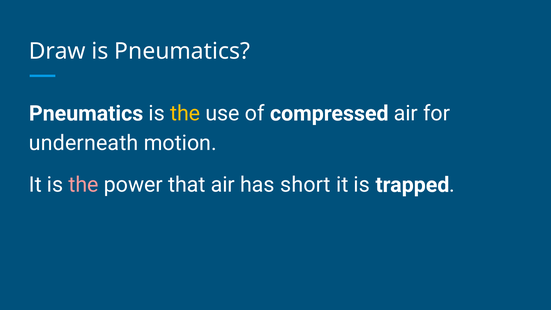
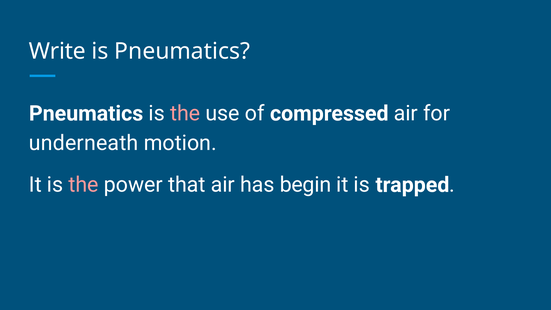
Draw: Draw -> Write (57, 51)
the colour: yellow -> pink (185, 113)
short: short -> begin (305, 185)
